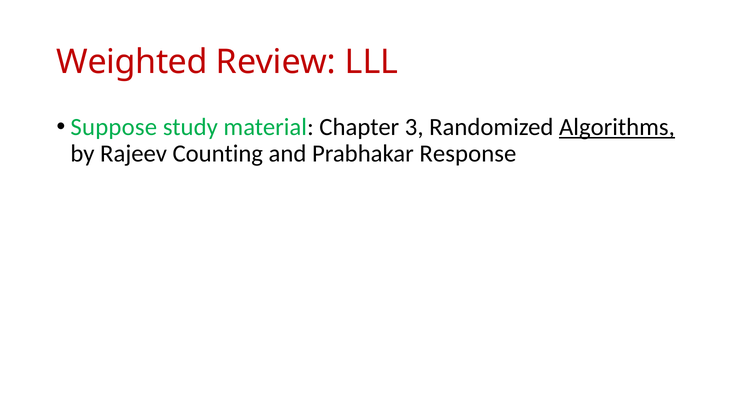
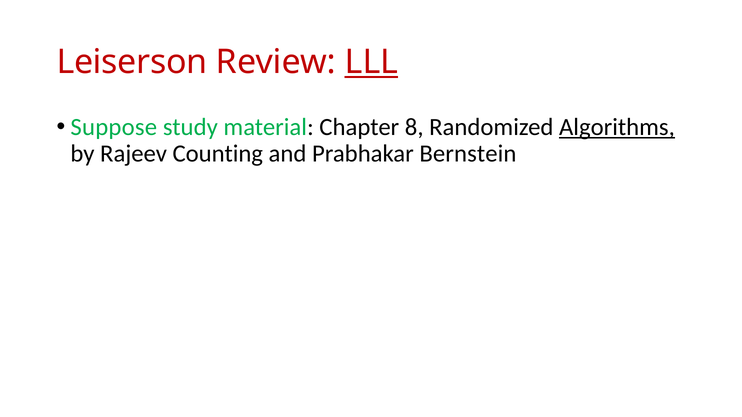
Weighted: Weighted -> Leiserson (132, 62)
LLL underline: none -> present (371, 62)
3: 3 -> 8 (414, 127)
Response: Response -> Bernstein (468, 154)
